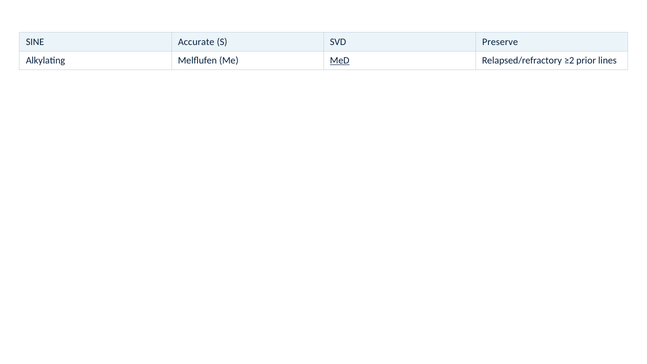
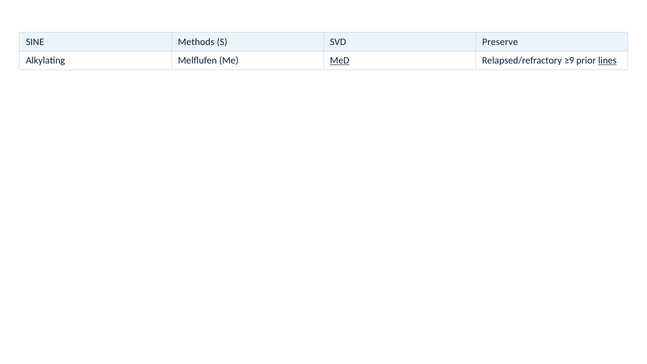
Accurate: Accurate -> Methods (196, 42)
≥2: ≥2 -> ≥9 (569, 61)
lines underline: none -> present (607, 61)
